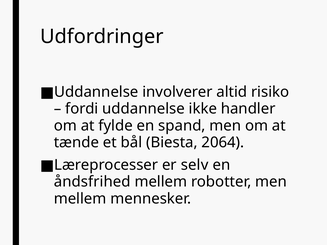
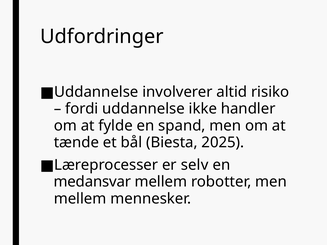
2064: 2064 -> 2025 (223, 143)
åndsfrihed: åndsfrihed -> medansvar (92, 182)
